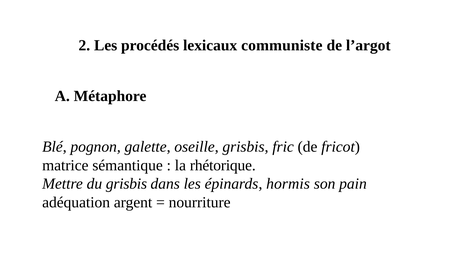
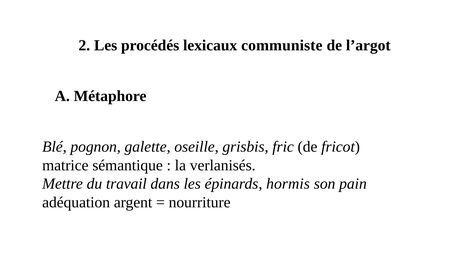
rhétorique: rhétorique -> verlanisés (223, 165)
du grisbis: grisbis -> travail (126, 184)
